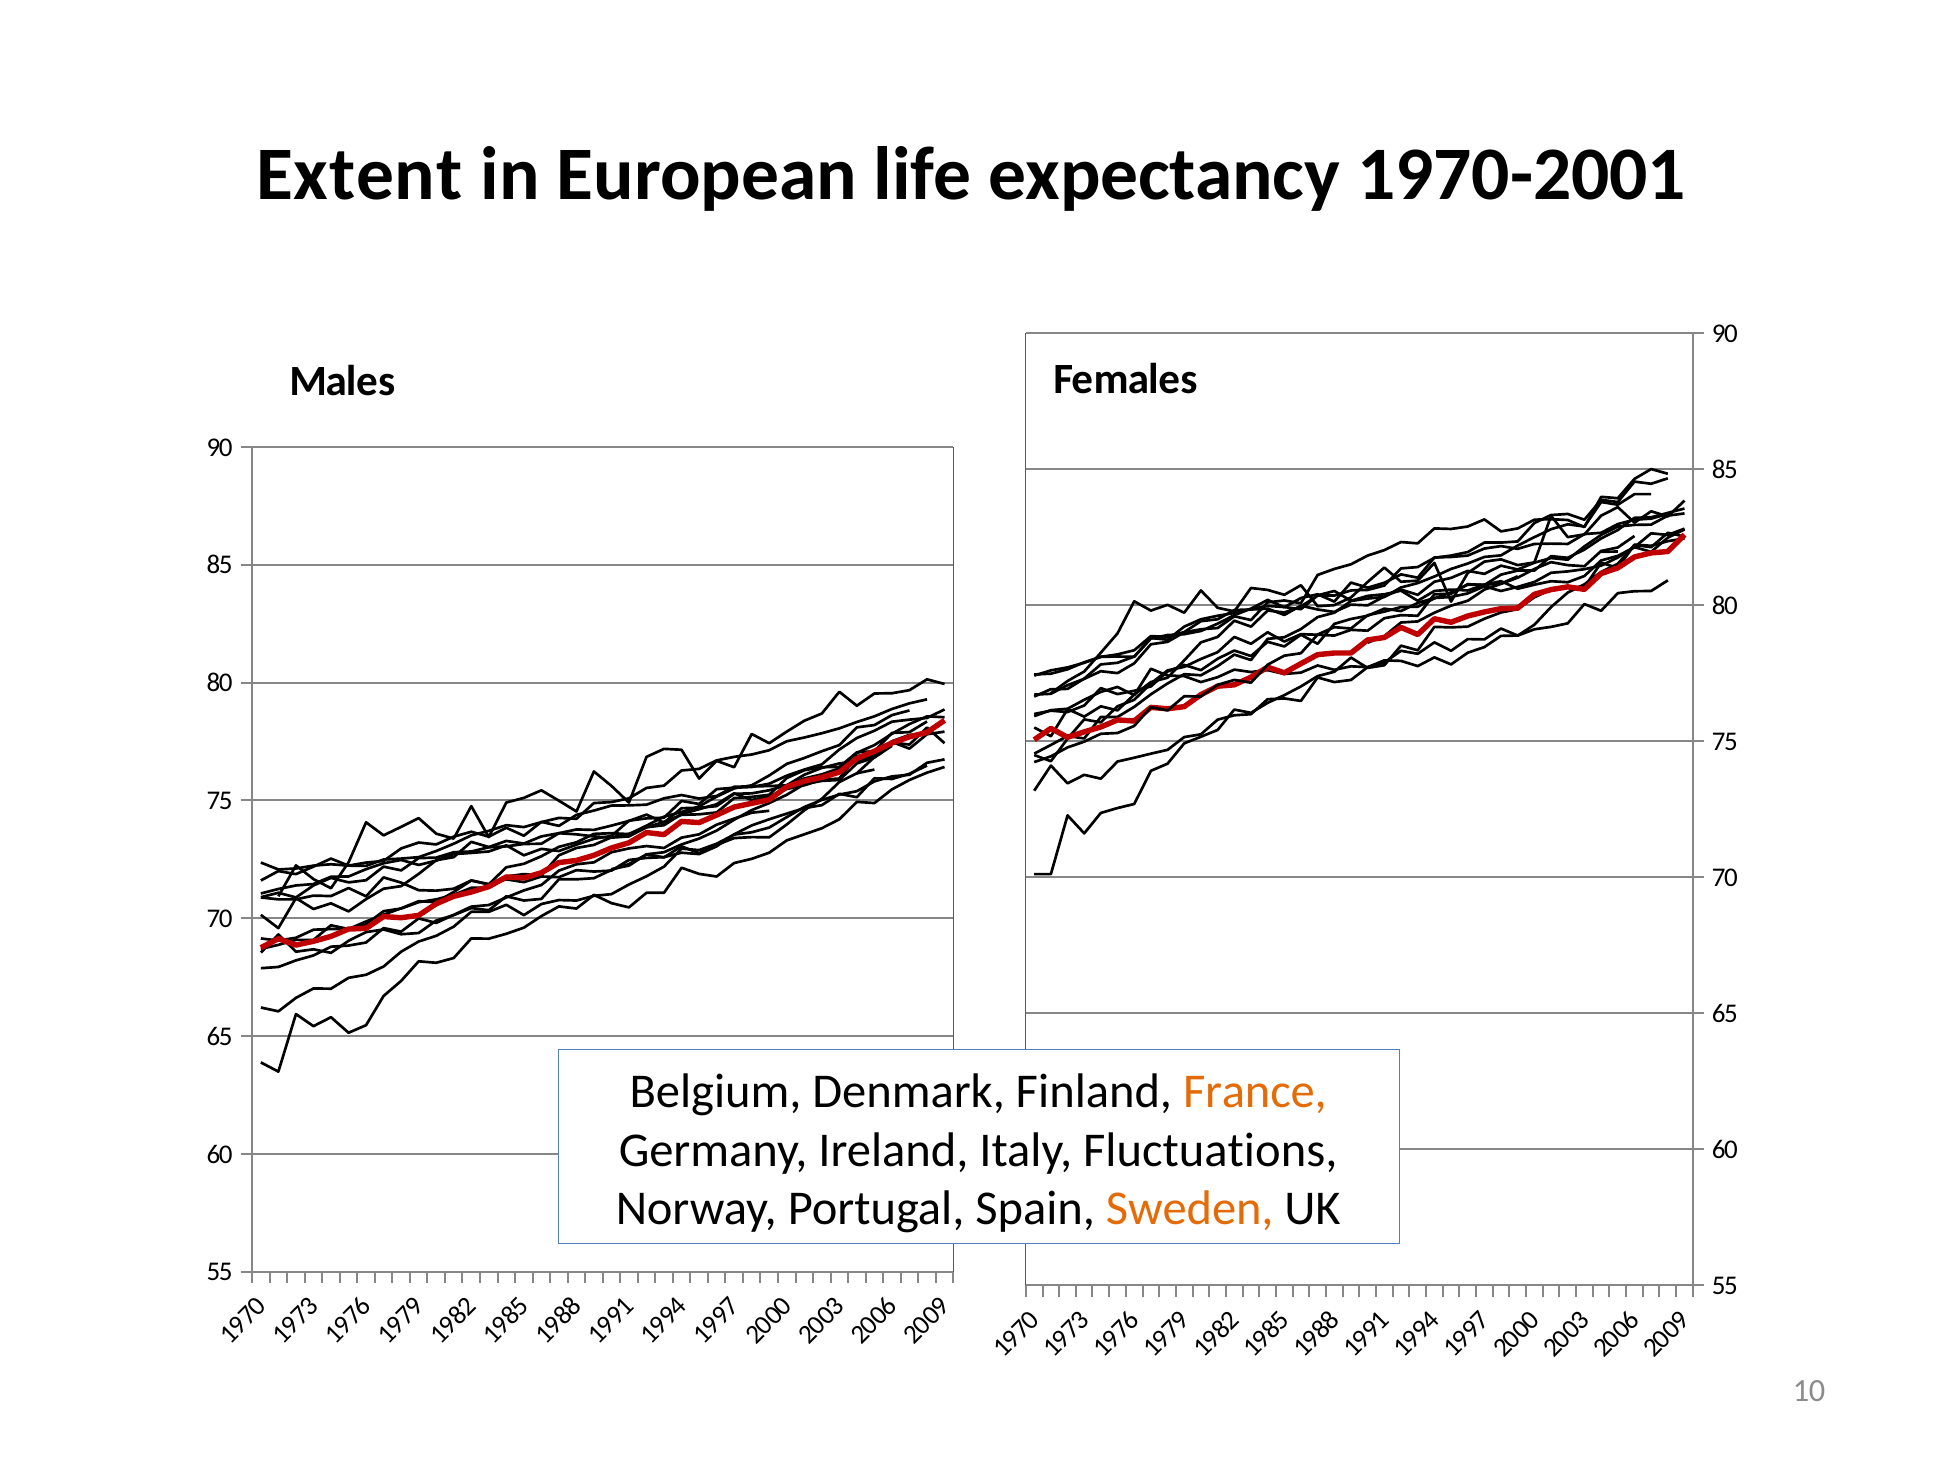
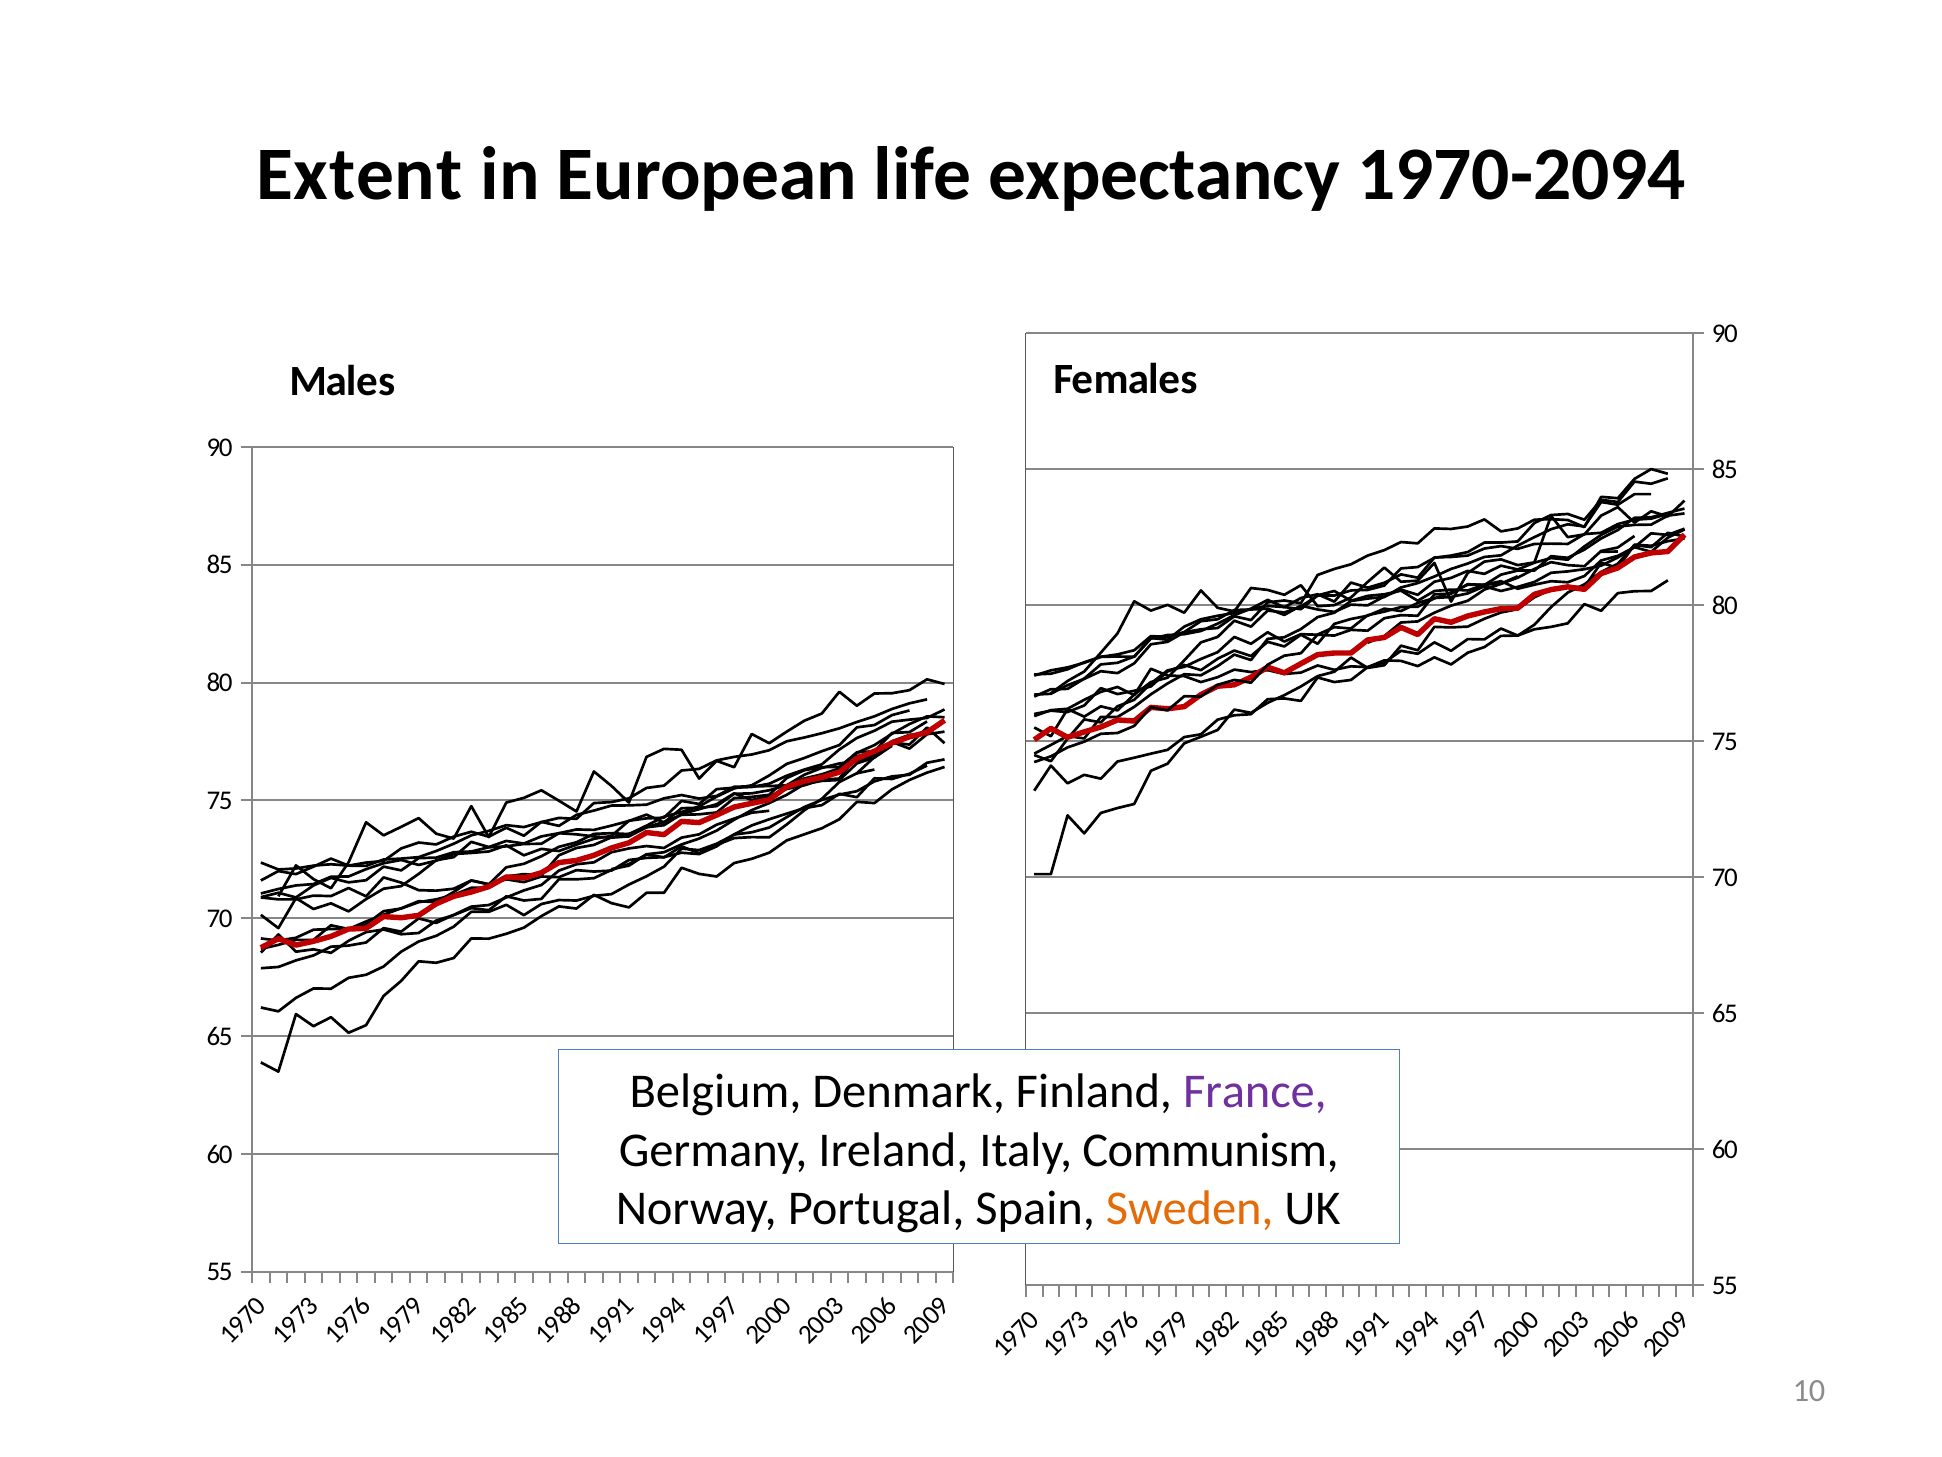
1970-2001: 1970-2001 -> 1970-2094 (1522, 175)
France colour: orange -> purple (1255, 1091)
Fluctuations: Fluctuations -> Communism (1211, 1150)
